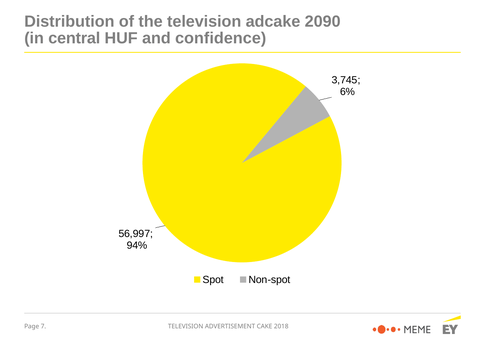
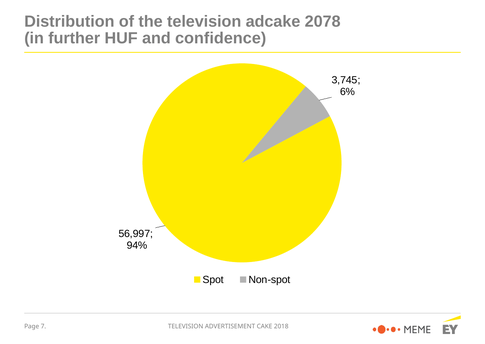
2090: 2090 -> 2078 (323, 22)
central: central -> further (74, 38)
